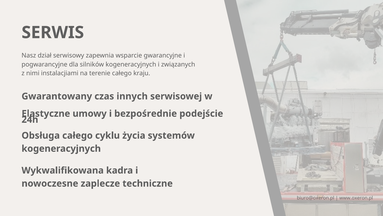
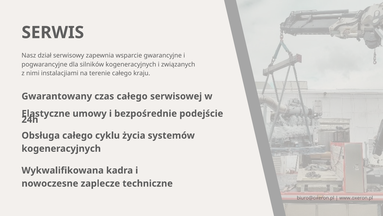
czas innych: innych -> całego (132, 96)
